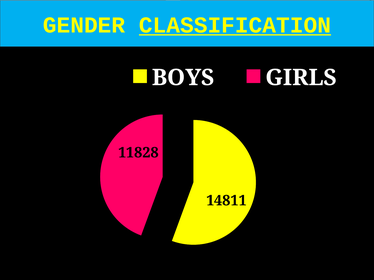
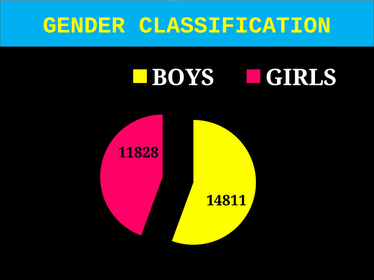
CLASSIFICATION underline: present -> none (235, 25)
